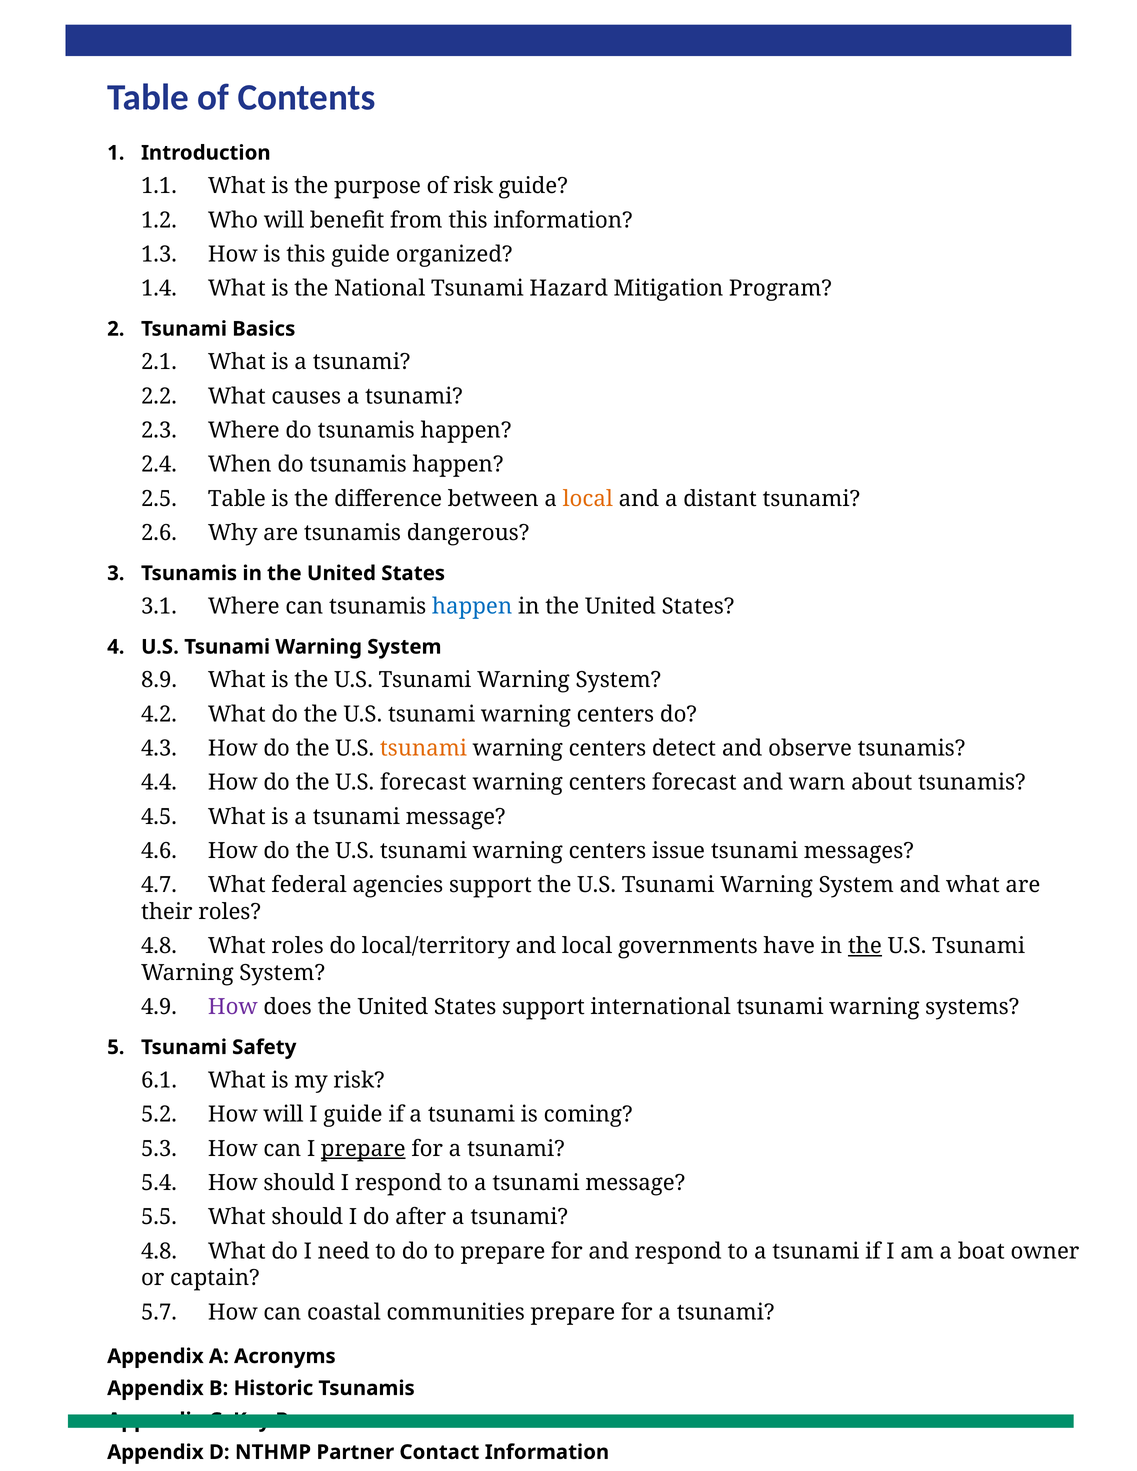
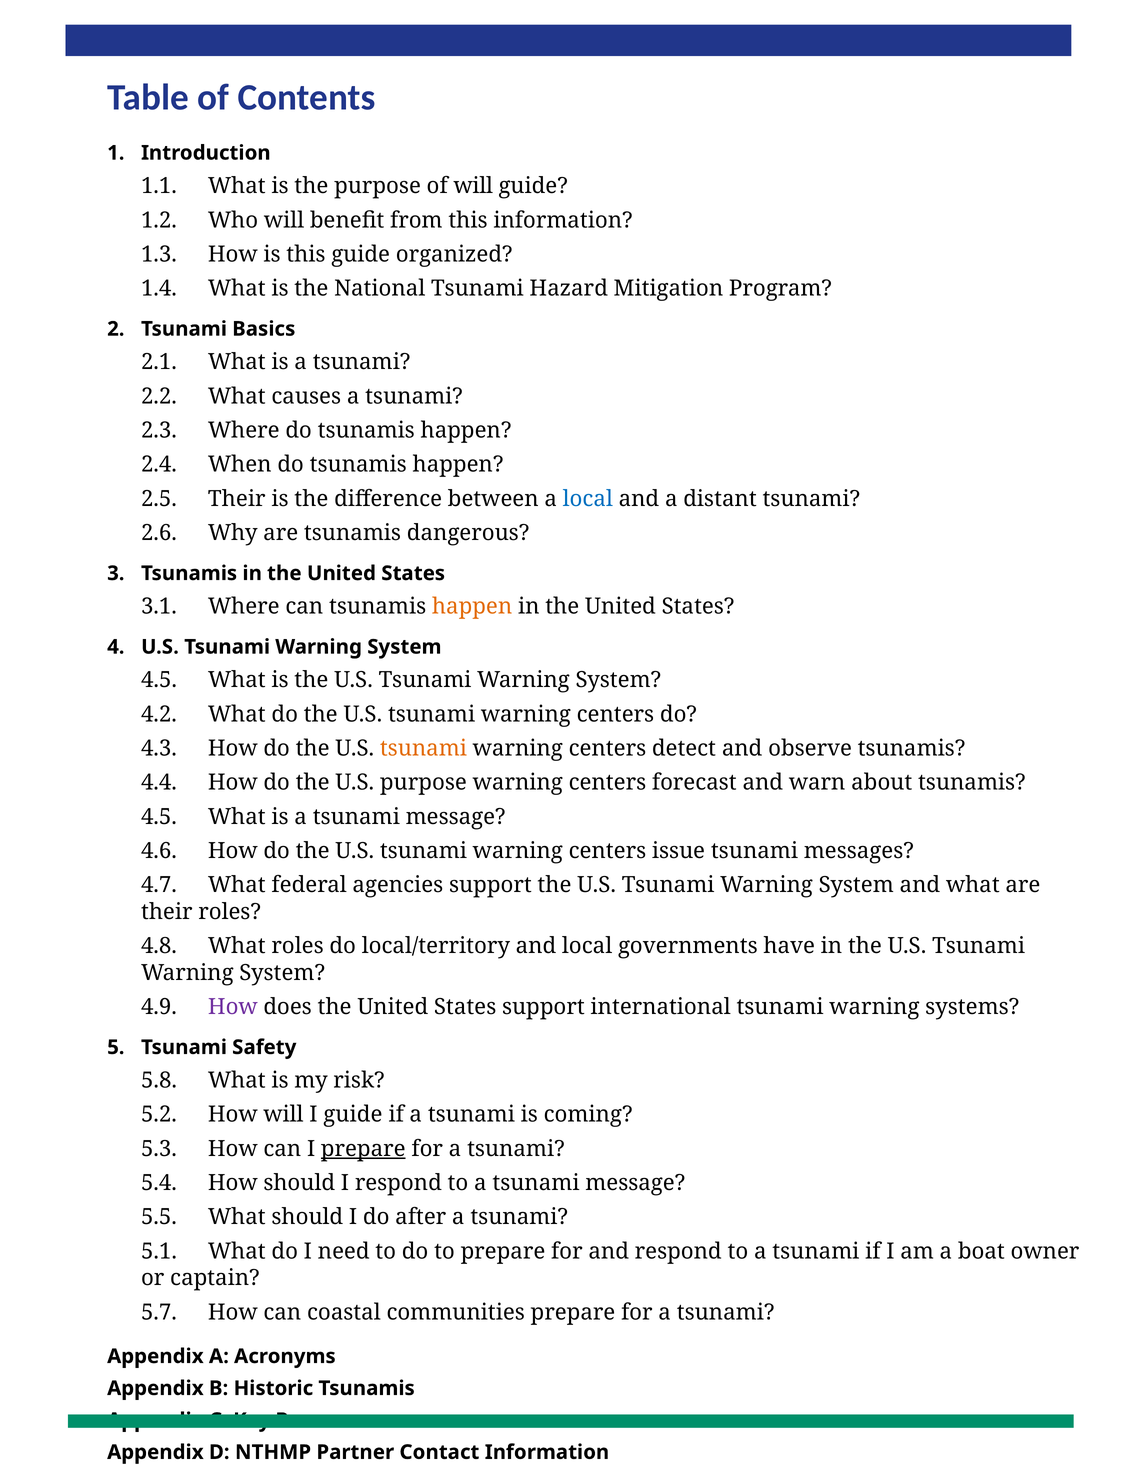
of risk: risk -> will (473, 186)
2.5 Table: Table -> Their (237, 499)
local colour: orange -> blue (588, 499)
happen colour: blue -> orange (472, 607)
8.9: 8.9 -> 4.5 (159, 680)
U.S forecast: forecast -> purpose (423, 783)
the underline: present -> none (865, 946)
6.1: 6.1 -> 5.8 (159, 1081)
4.8: 4.8 -> 5.1 (159, 1252)
